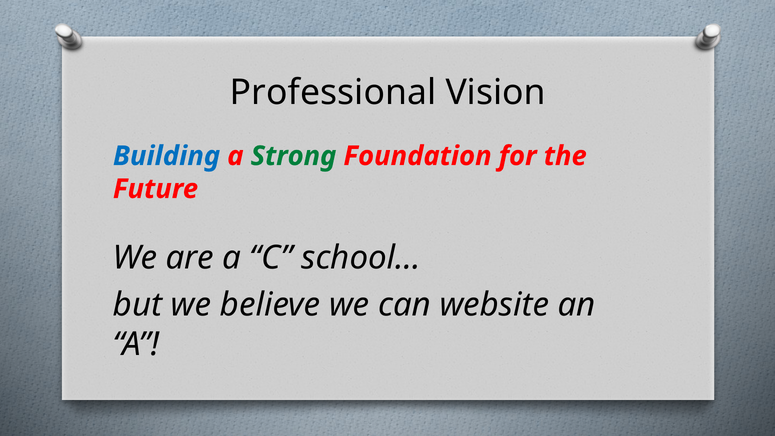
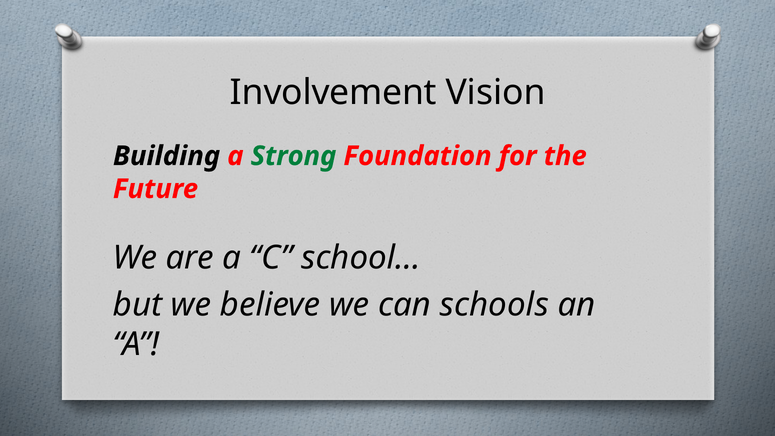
Professional: Professional -> Involvement (333, 93)
Building colour: blue -> black (167, 156)
website: website -> schools (494, 305)
